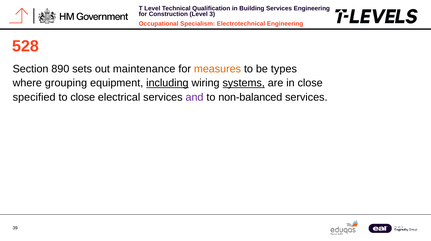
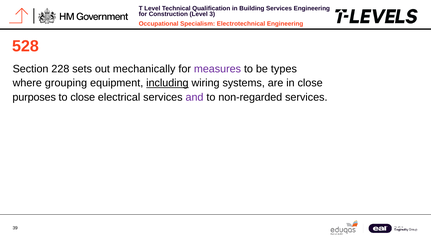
890: 890 -> 228 (60, 69)
maintenance: maintenance -> mechanically (144, 69)
measures colour: orange -> purple (217, 69)
systems underline: present -> none (244, 83)
specified: specified -> purposes (34, 97)
non-balanced: non-balanced -> non-regarded (250, 97)
